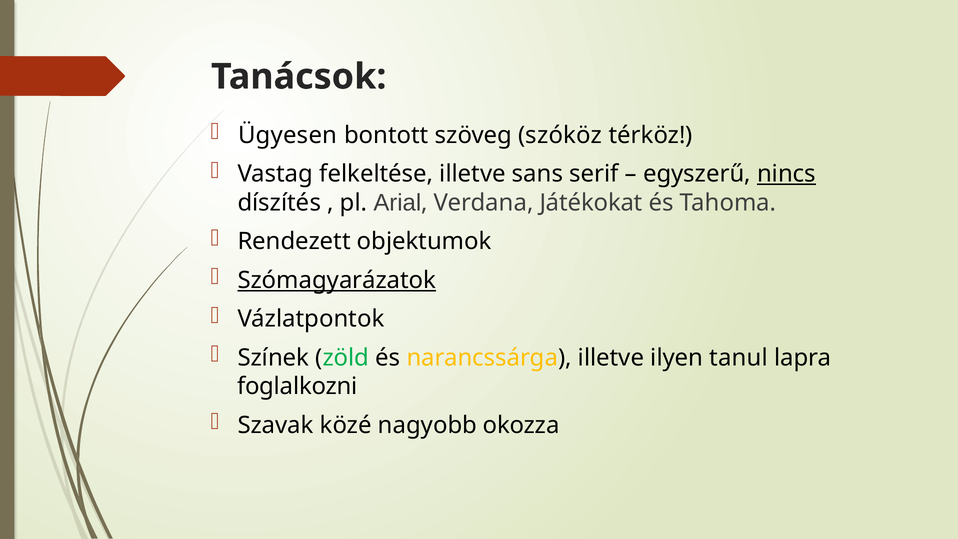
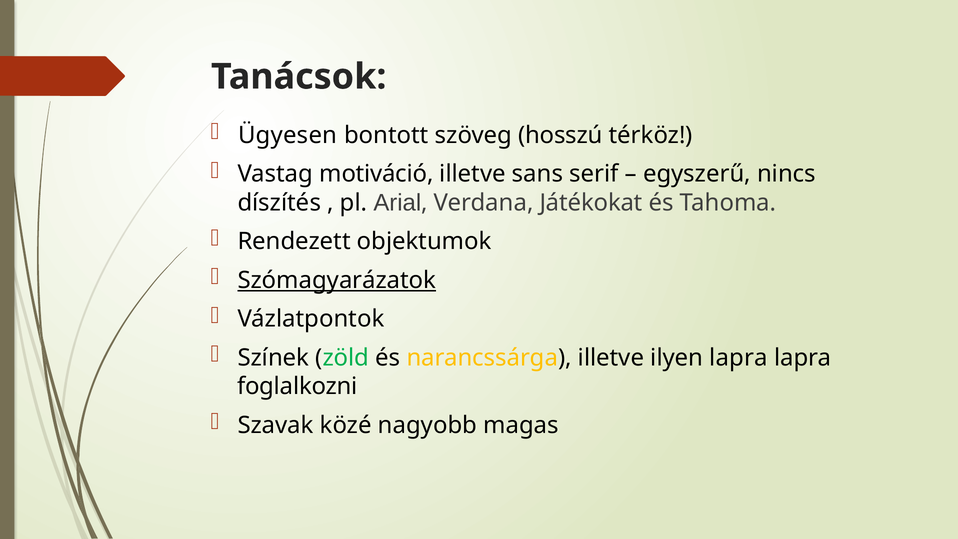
szóköz: szóköz -> hosszú (560, 135)
felkeltése: felkeltése -> motiváció (376, 174)
nincs underline: present -> none (786, 174)
ilyen tanul: tanul -> lapra (739, 358)
okozza: okozza -> magas (521, 425)
